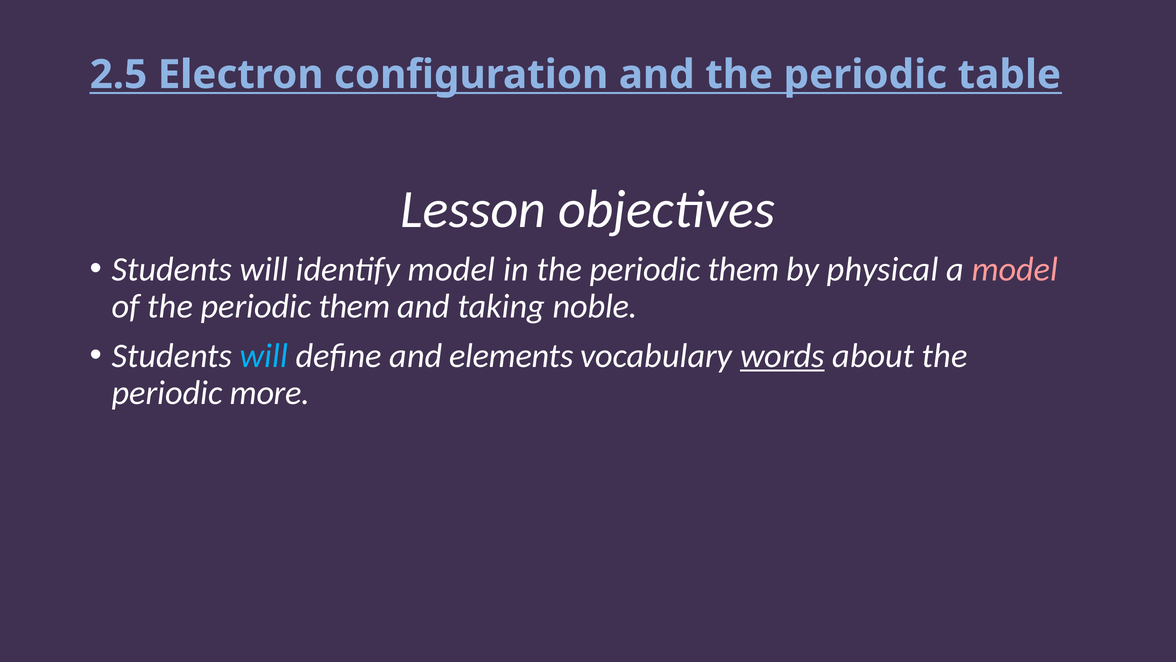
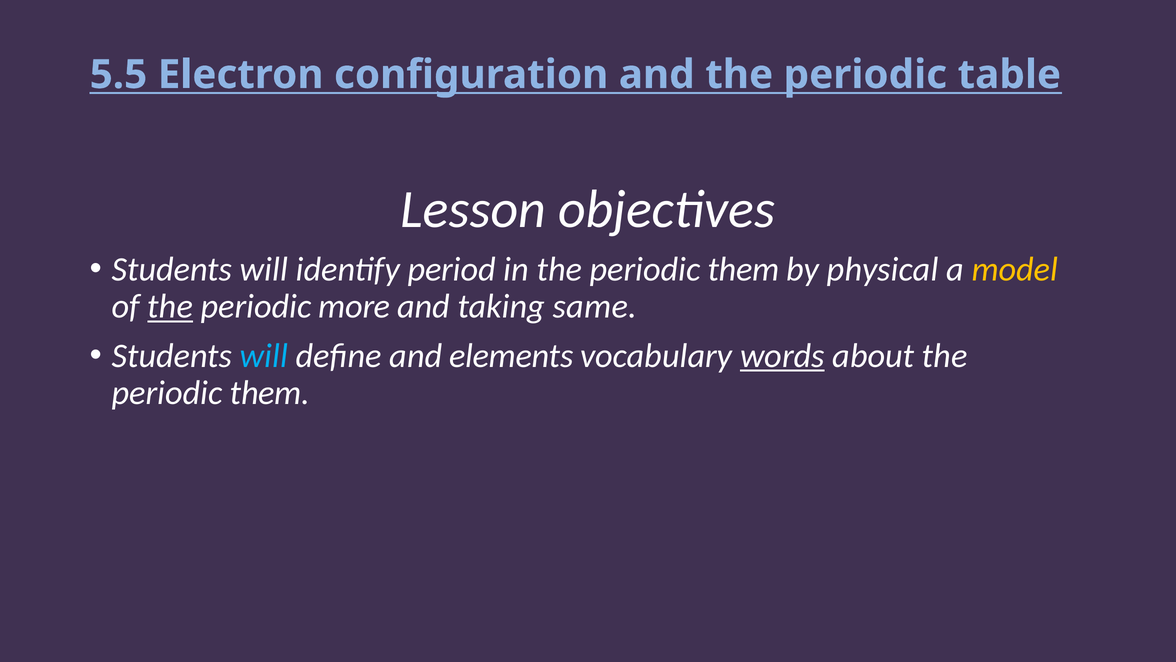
2.5: 2.5 -> 5.5 (118, 75)
identify model: model -> period (452, 269)
model colour: pink -> yellow (1015, 269)
the underline: none -> present (170, 306)
them: them -> more (354, 306)
noble: noble -> same (595, 306)
more: more -> them (270, 393)
